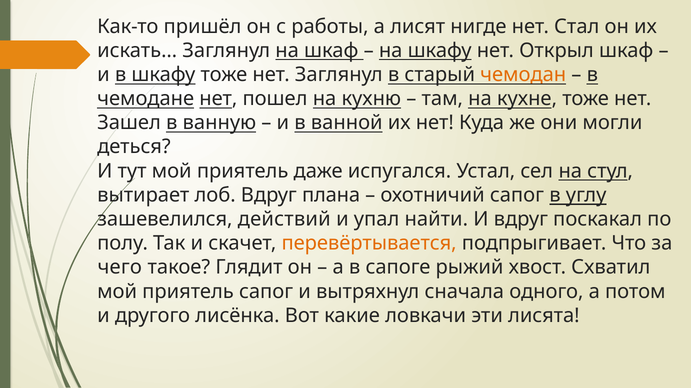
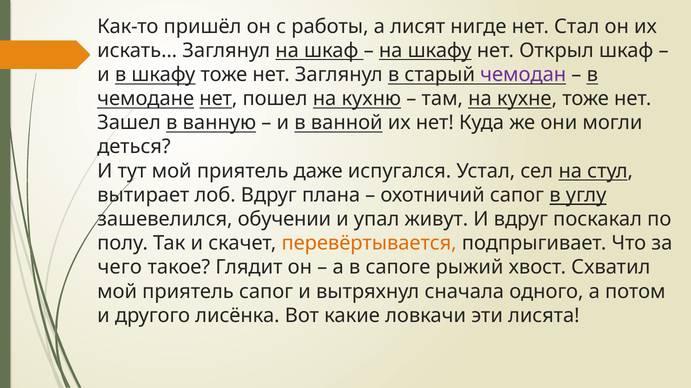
чемодан colour: orange -> purple (523, 75)
действий: действий -> обучении (284, 220)
найти: найти -> живут (436, 220)
